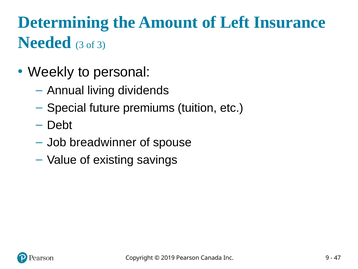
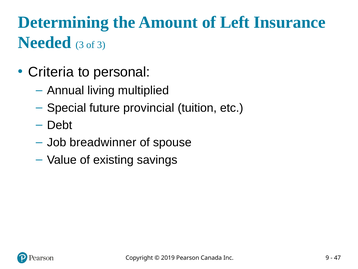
Weekly: Weekly -> Criteria (51, 72)
dividends: dividends -> multiplied (143, 90)
premiums: premiums -> provincial (149, 108)
